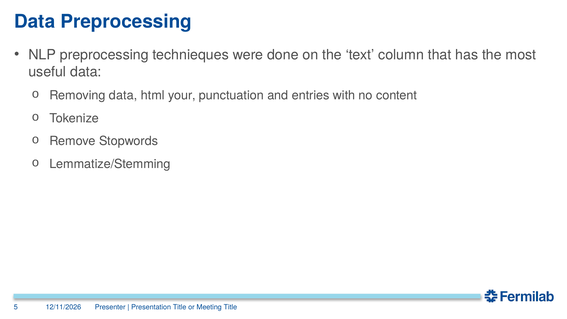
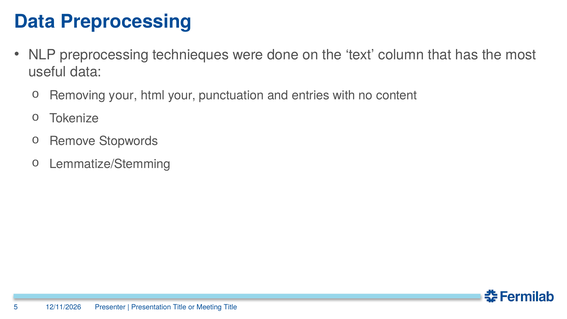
Removing data: data -> your (123, 95)
